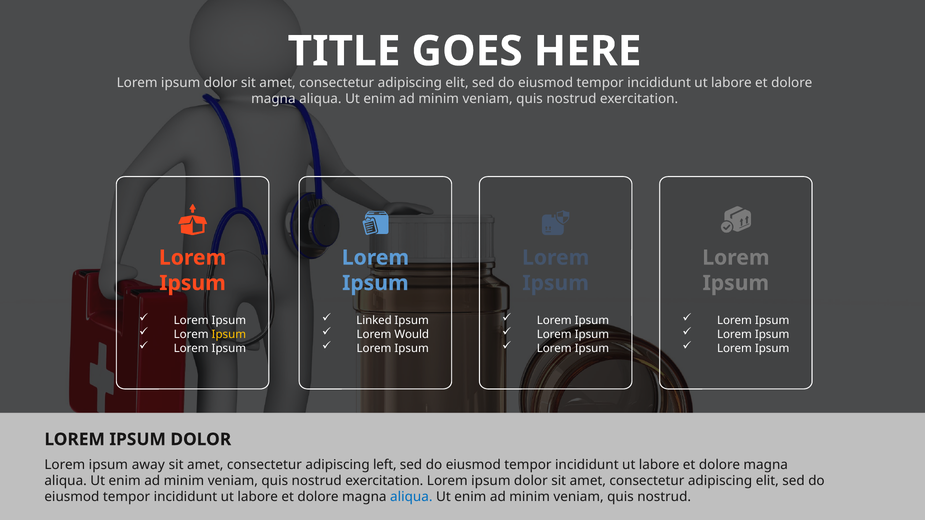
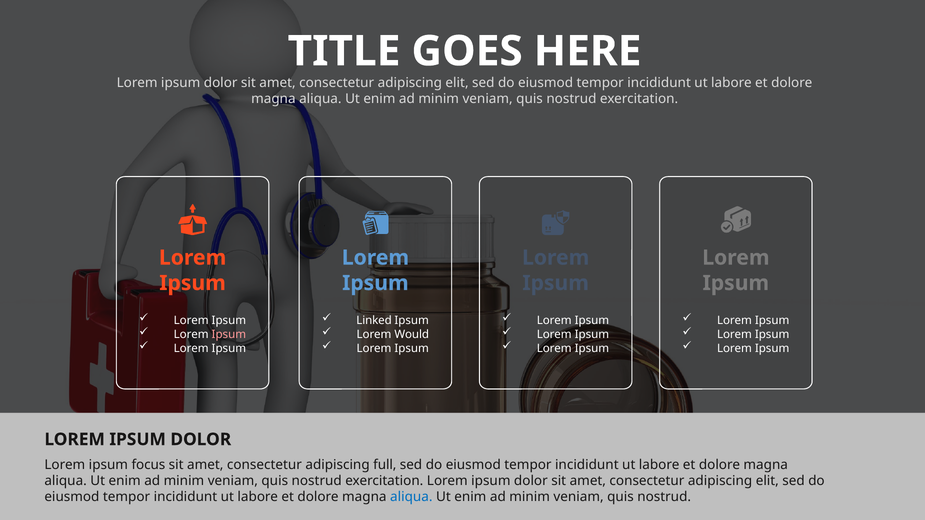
Ipsum colour: yellow -> pink (229, 335)
away: away -> focus (148, 465)
left: left -> full (385, 465)
